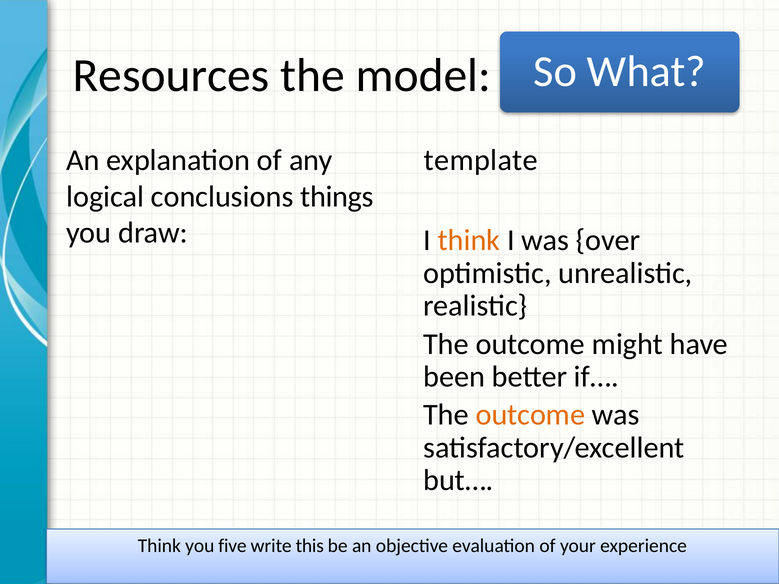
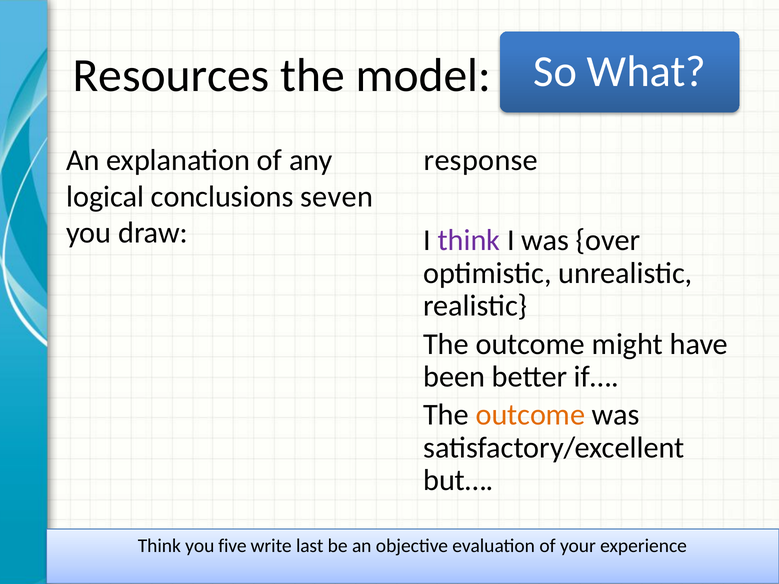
template: template -> response (481, 161)
things: things -> seven (337, 197)
think colour: orange -> purple (469, 241)
this: this -> last (310, 546)
